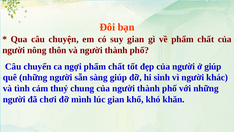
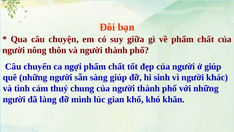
suy gian: gian -> giữa (136, 39)
chơi: chơi -> làng (48, 99)
